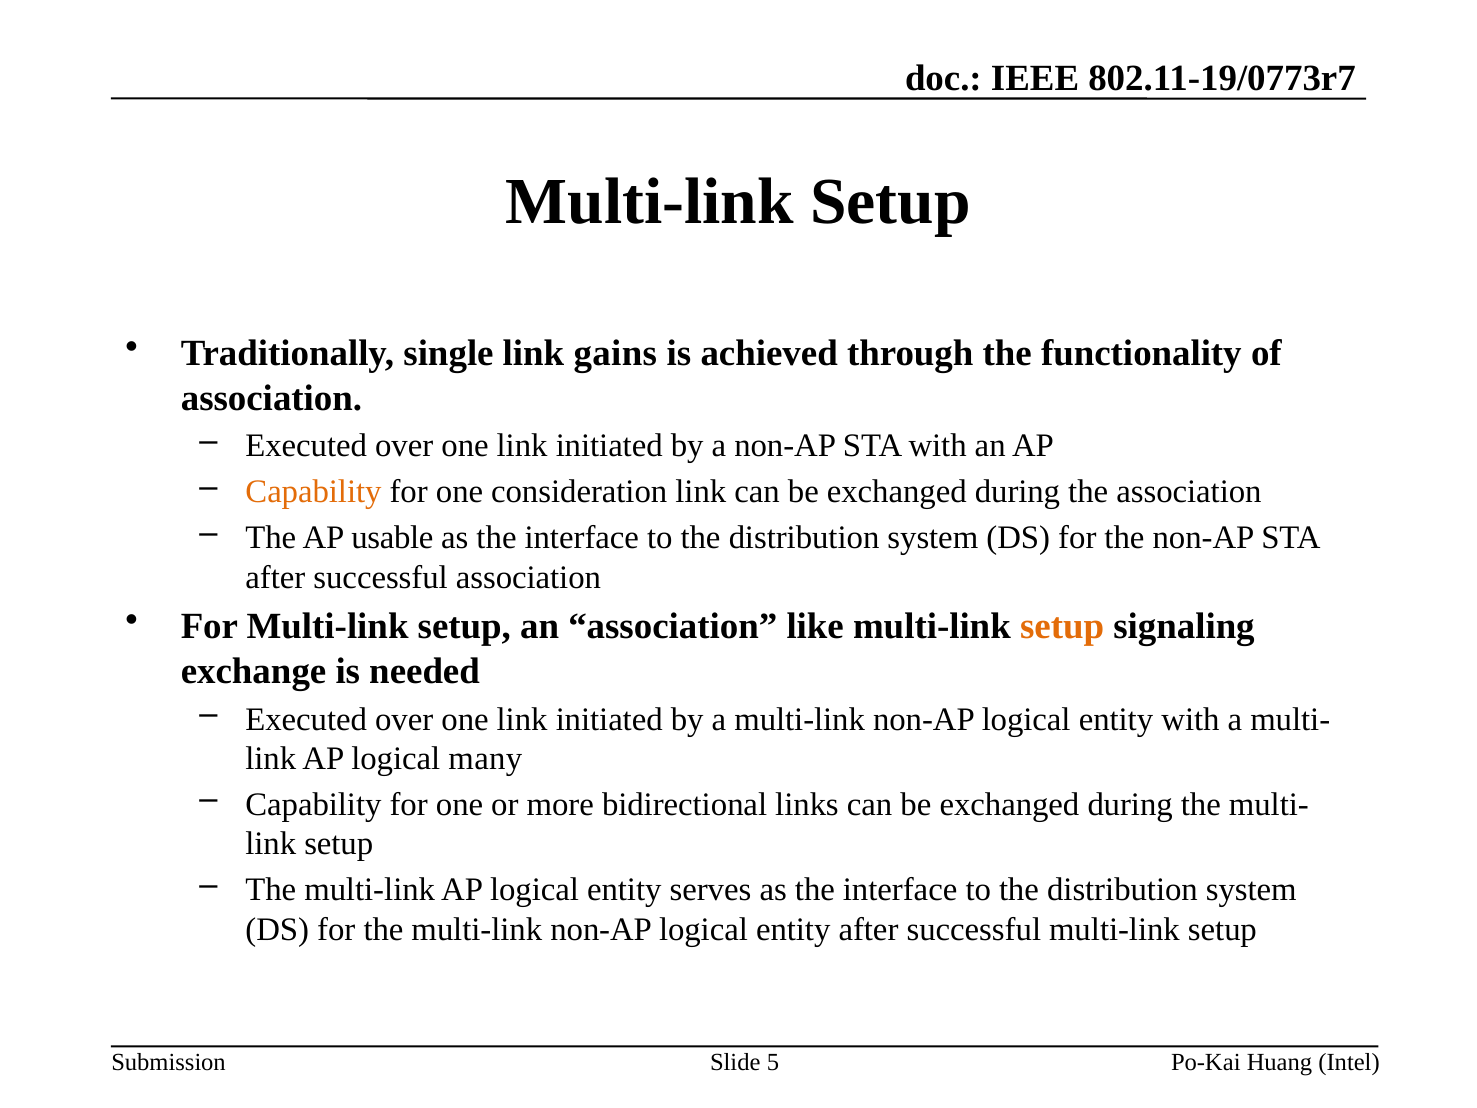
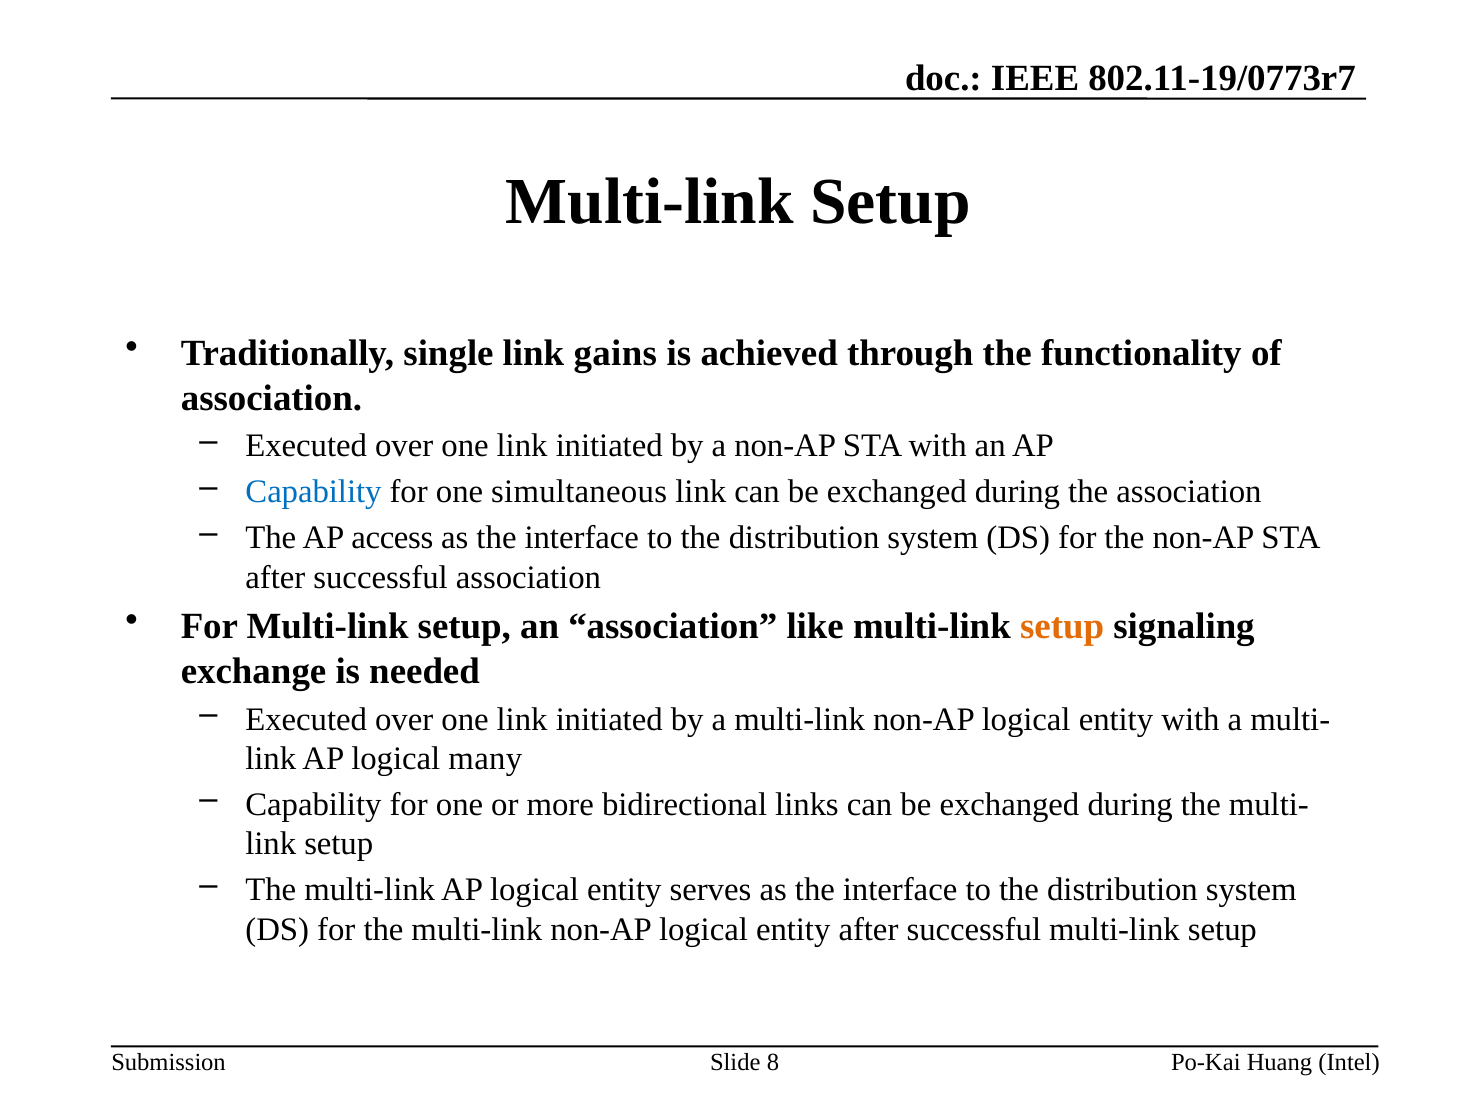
Capability colour: orange -> blue (313, 492)
consideration: consideration -> simultaneous (579, 492)
usable: usable -> access (392, 538)
5: 5 -> 8 (773, 1062)
